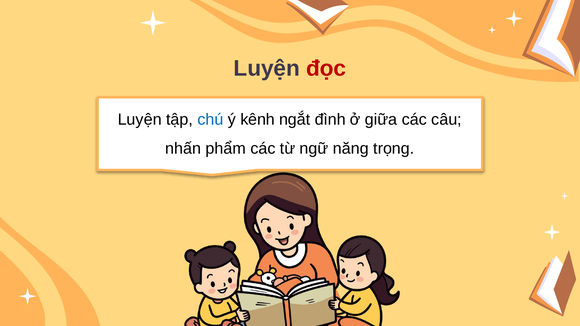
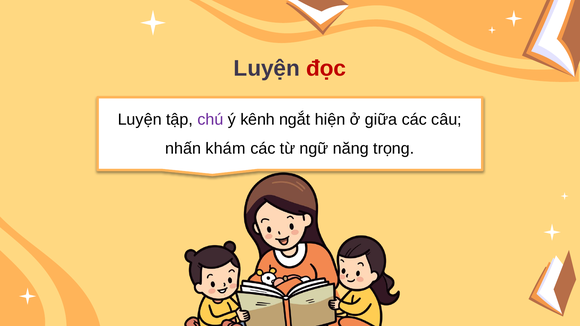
chú colour: blue -> purple (210, 120)
đình: đình -> hiện (330, 120)
phẩm: phẩm -> khám (226, 149)
